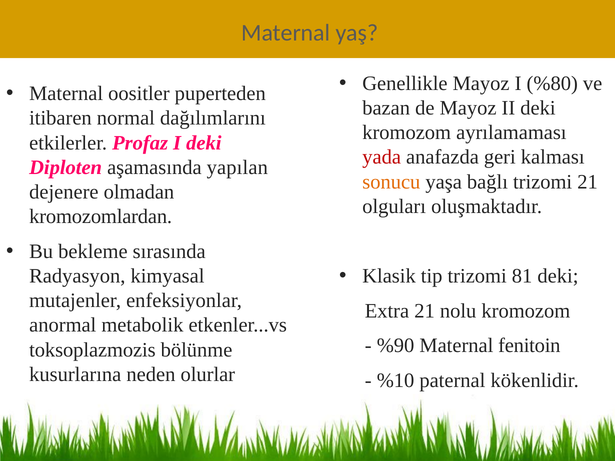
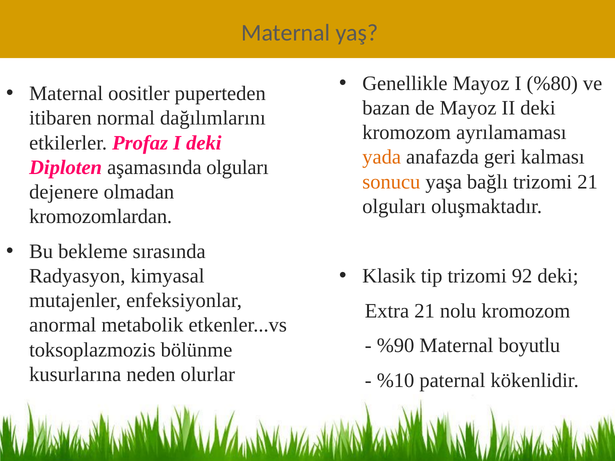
yada colour: red -> orange (382, 157)
aşamasında yapılan: yapılan -> olguları (237, 167)
81: 81 -> 92 (522, 276)
fenitoin: fenitoin -> boyutlu (529, 346)
